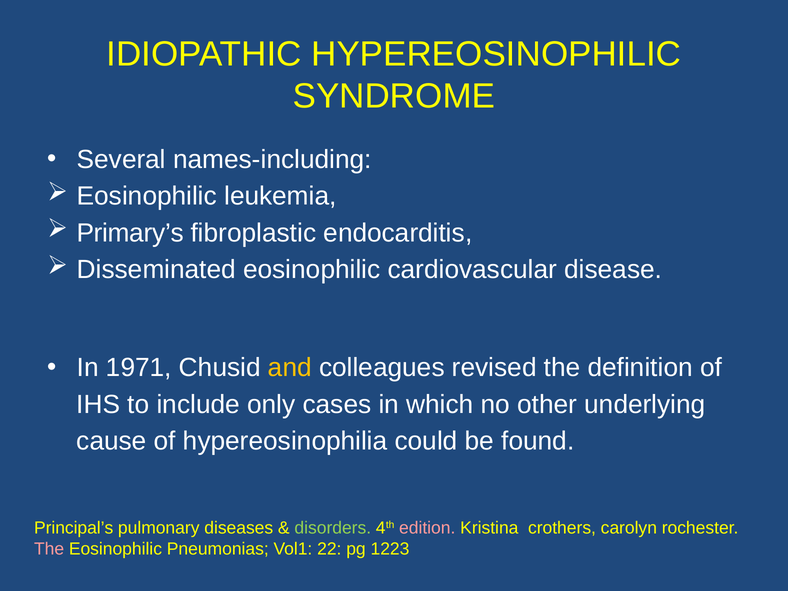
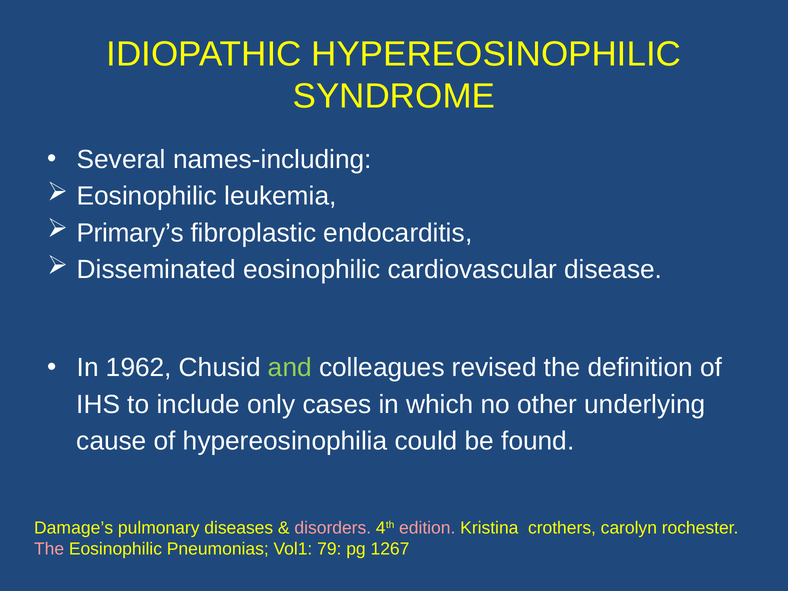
1971: 1971 -> 1962 (139, 368)
and colour: yellow -> light green (290, 368)
Principal’s: Principal’s -> Damage’s (74, 528)
disorders colour: light green -> pink (333, 528)
22: 22 -> 79 (329, 549)
1223: 1223 -> 1267 (390, 549)
